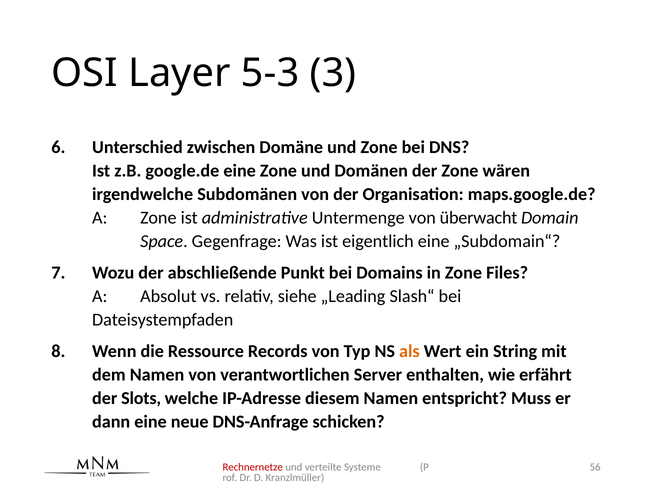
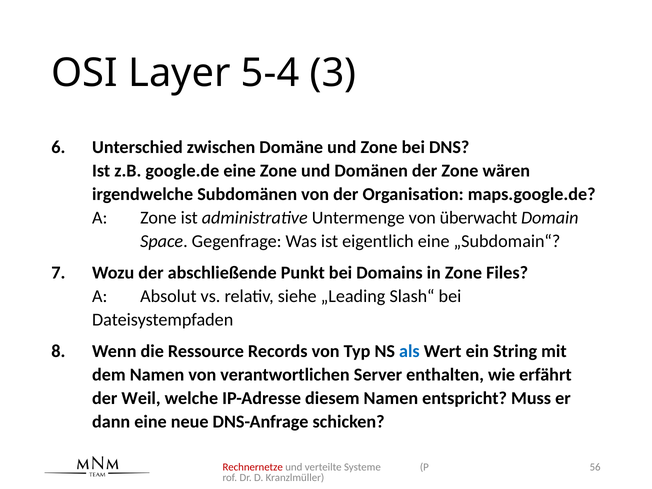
5-3: 5-3 -> 5-4 (270, 73)
als colour: orange -> blue (409, 351)
Slots: Slots -> Weil (141, 398)
